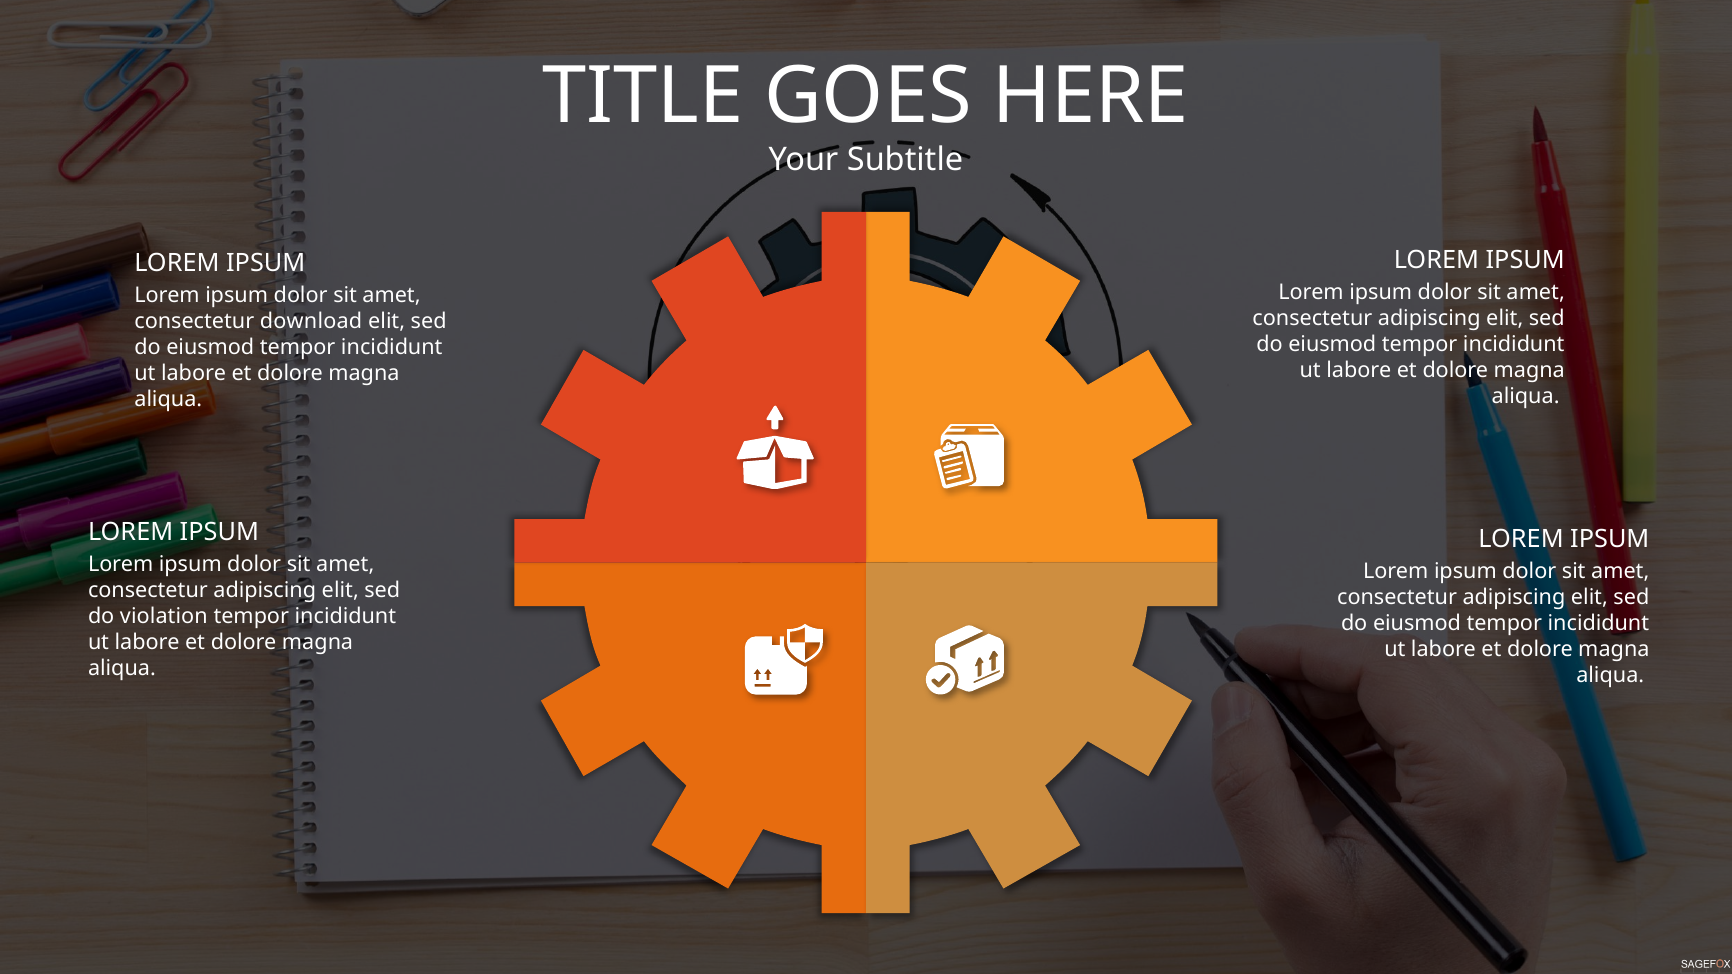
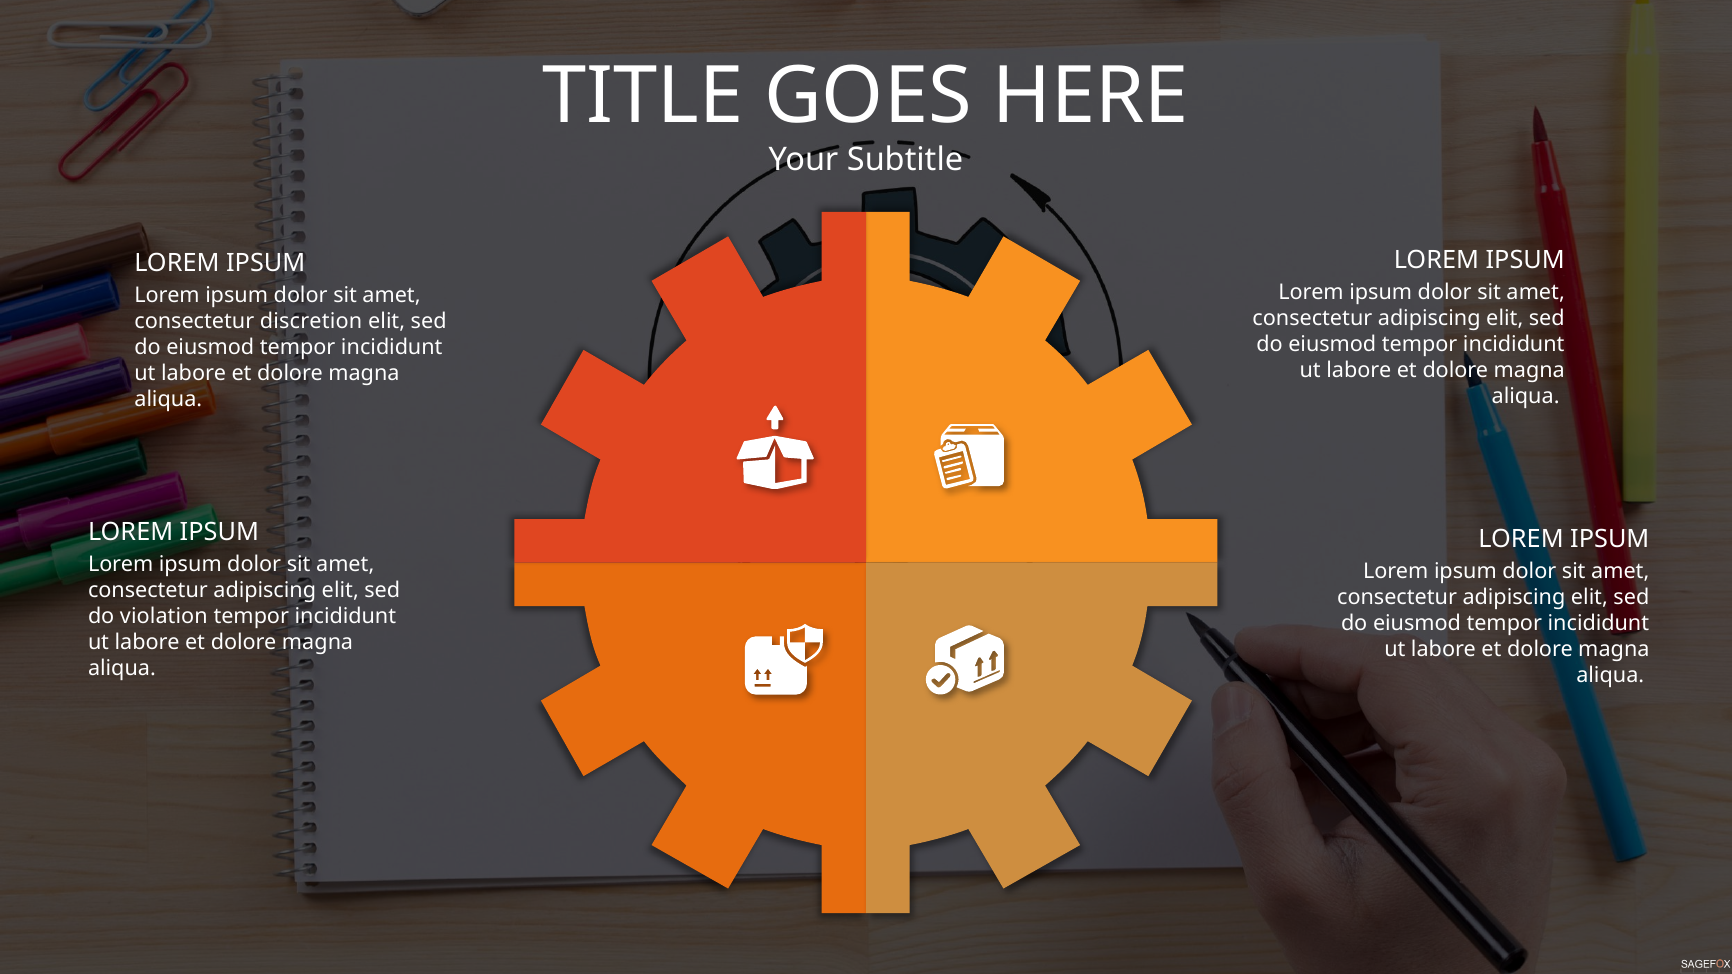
download: download -> discretion (311, 321)
